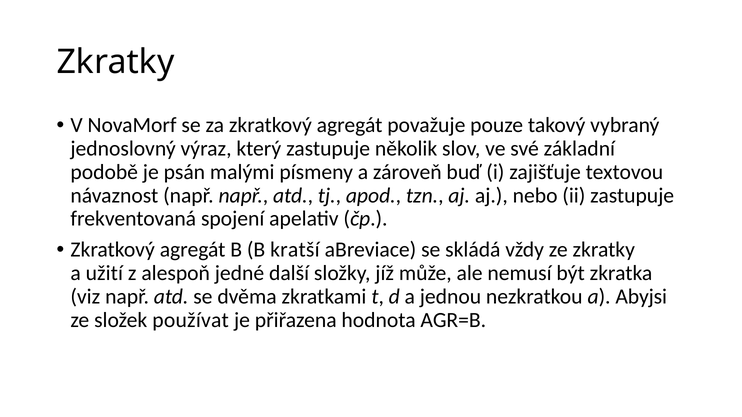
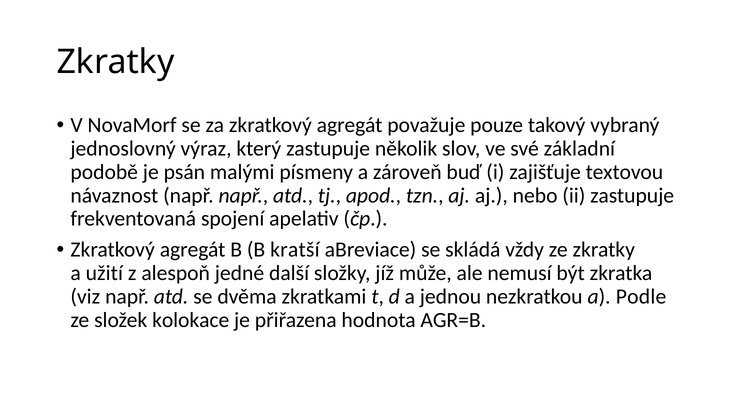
Abyjsi: Abyjsi -> Podle (641, 297)
používat: používat -> kolokace (191, 320)
